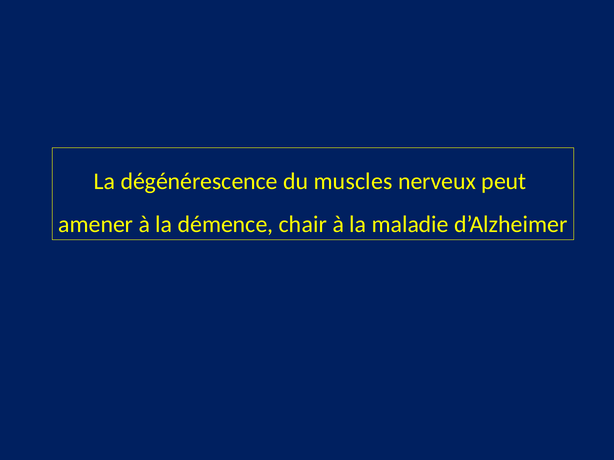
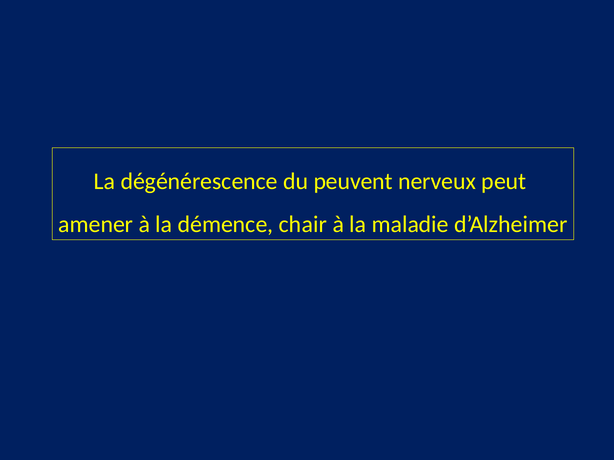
muscles: muscles -> peuvent (353, 181)
